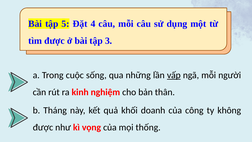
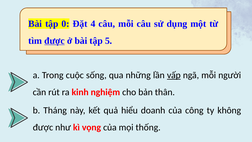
5: 5 -> 0 (66, 24)
được underline: none -> present (55, 41)
3: 3 -> 5 (109, 41)
khối: khối -> hiểu (129, 110)
